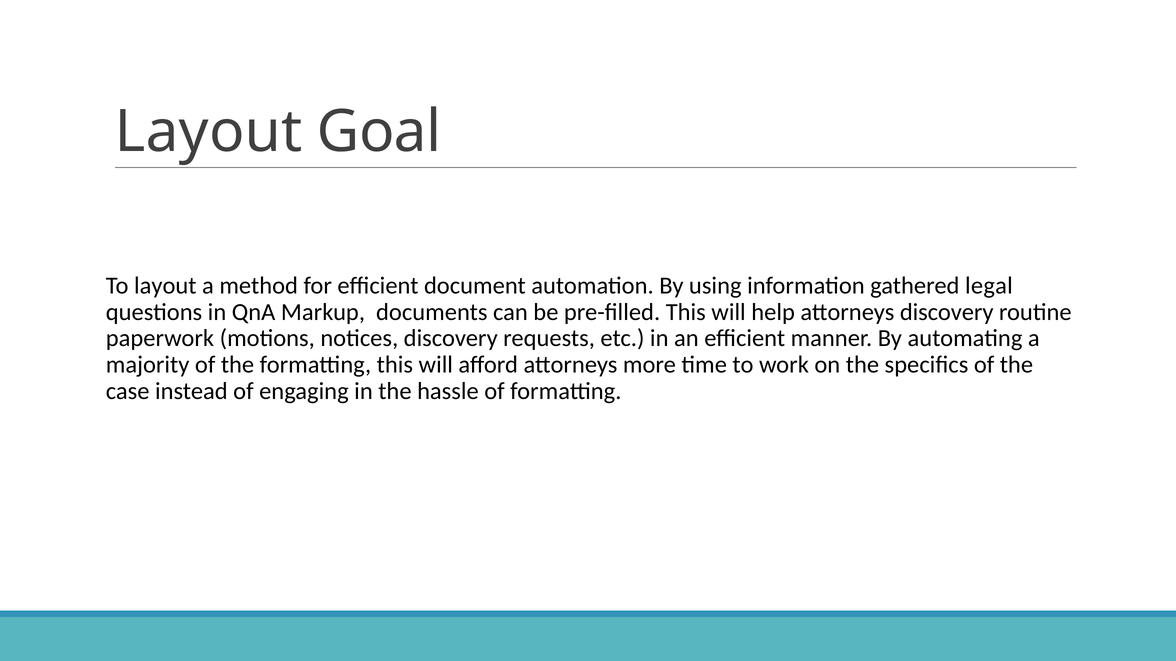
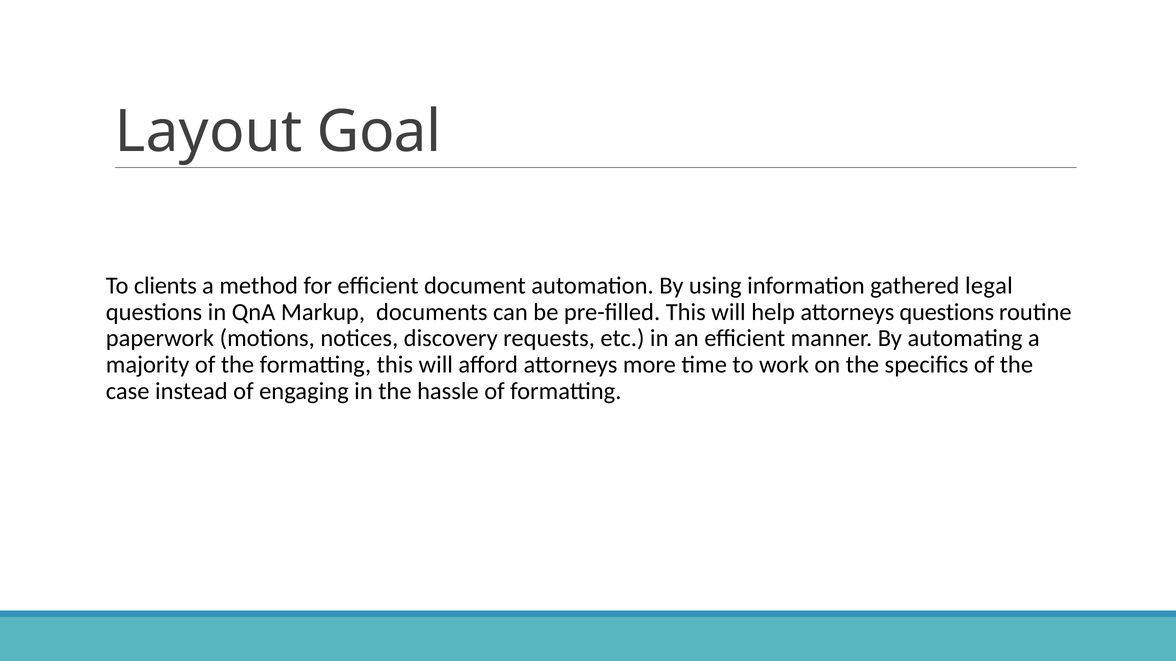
To layout: layout -> clients (165, 286)
attorneys discovery: discovery -> questions (947, 312)
